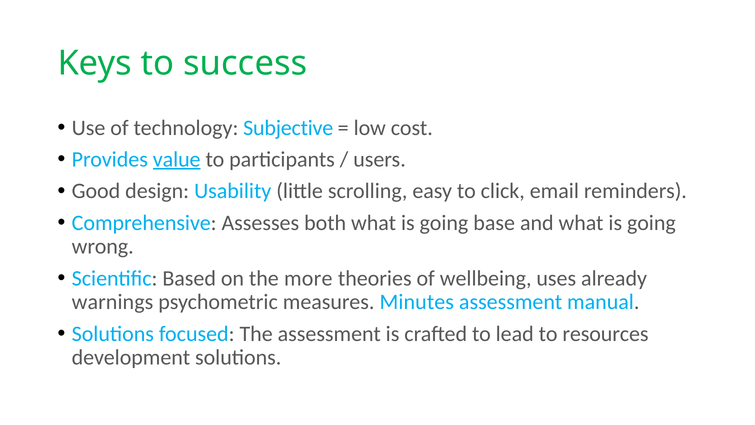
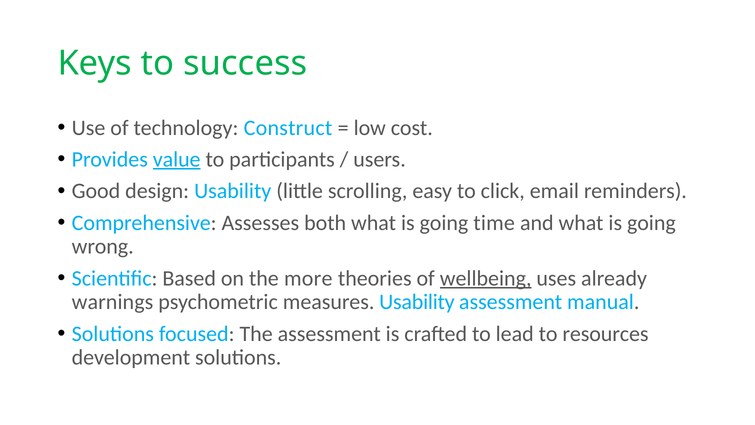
Subjective: Subjective -> Construct (288, 128)
base: base -> time (494, 223)
wellbeing underline: none -> present (486, 278)
measures Minutes: Minutes -> Usability (417, 302)
